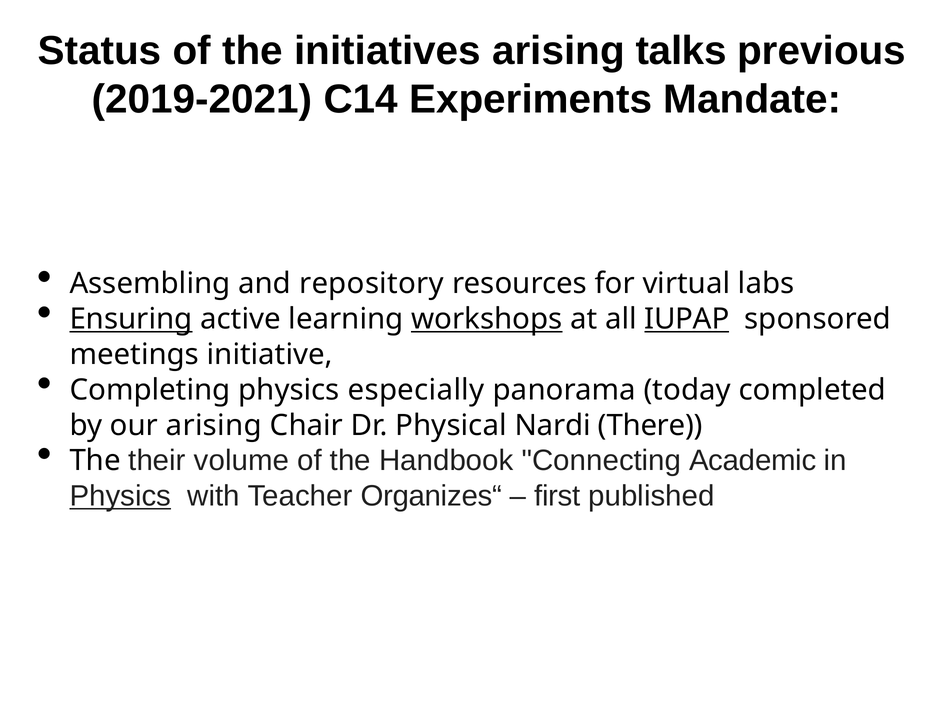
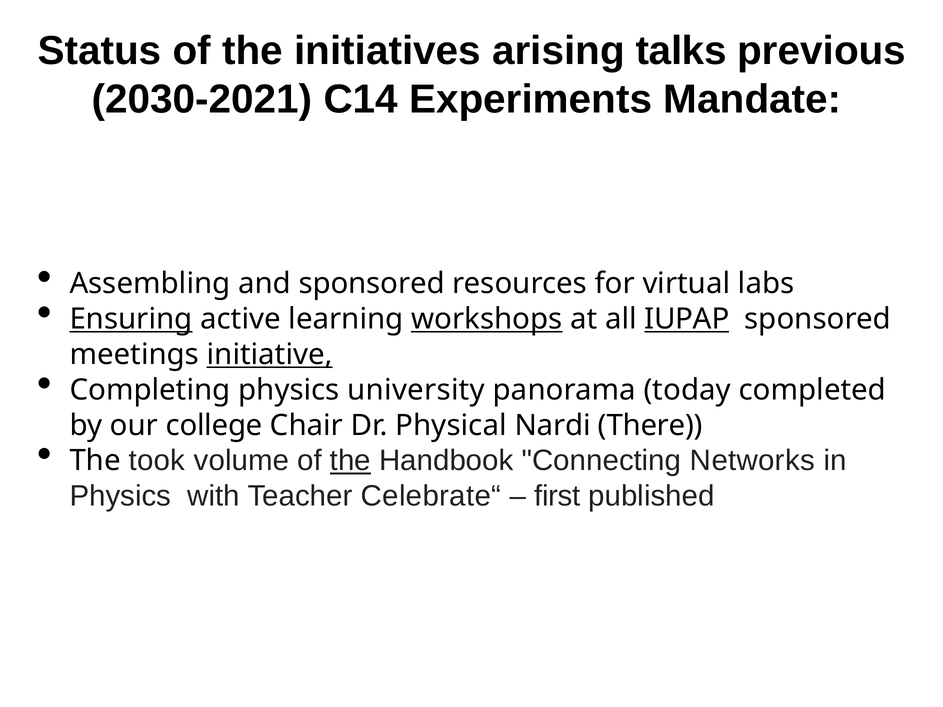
2019-2021: 2019-2021 -> 2030-2021 (202, 100)
and repository: repository -> sponsored (372, 284)
initiative underline: none -> present (270, 355)
especially: especially -> university (416, 390)
our arising: arising -> college (214, 425)
their: their -> took (157, 461)
the underline: none -> present (350, 461)
Academic: Academic -> Networks (752, 461)
Physics underline: present -> none (120, 496)
Organizes“: Organizes“ -> Celebrate“ (431, 496)
